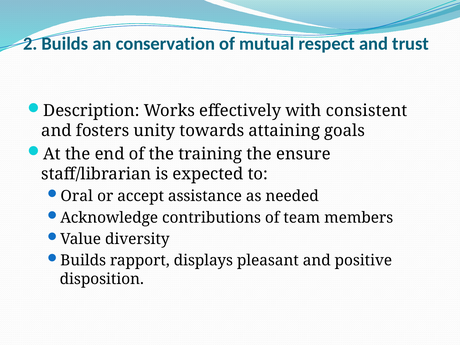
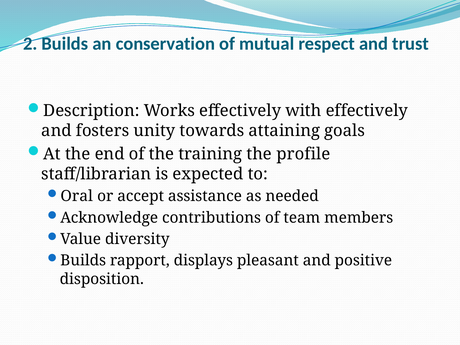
with consistent: consistent -> effectively (367, 111)
ensure: ensure -> profile (303, 154)
